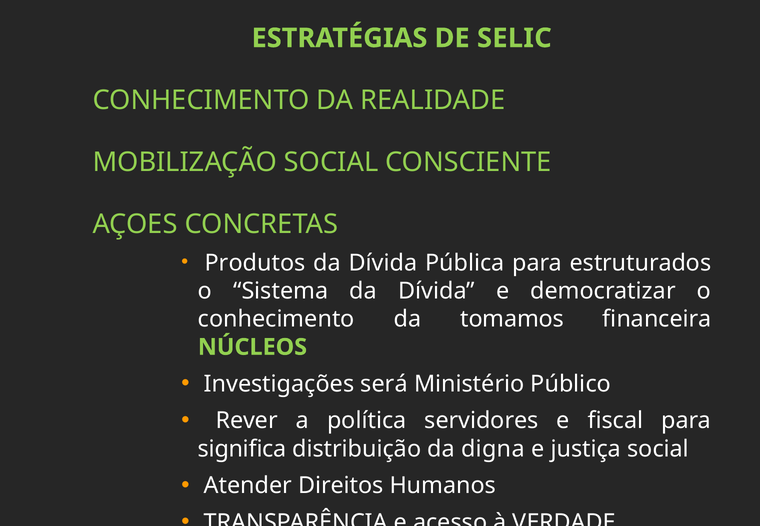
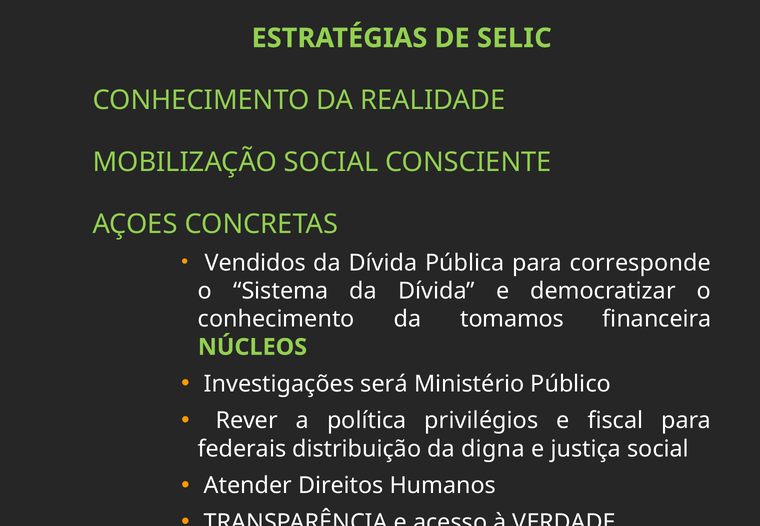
Produtos: Produtos -> Vendidos (255, 263)
estruturados: estruturados -> corresponde (640, 263)
servidores: servidores -> privilégios (481, 421)
significa: significa -> federais (242, 449)
